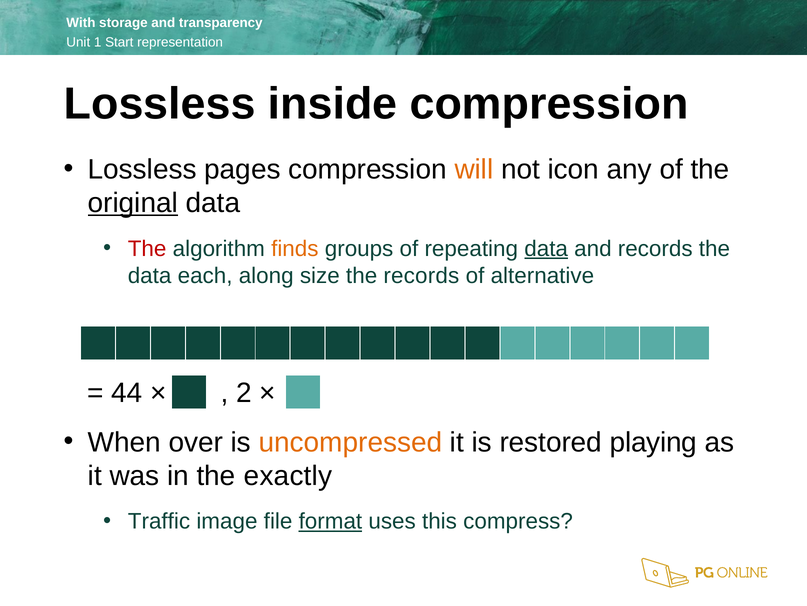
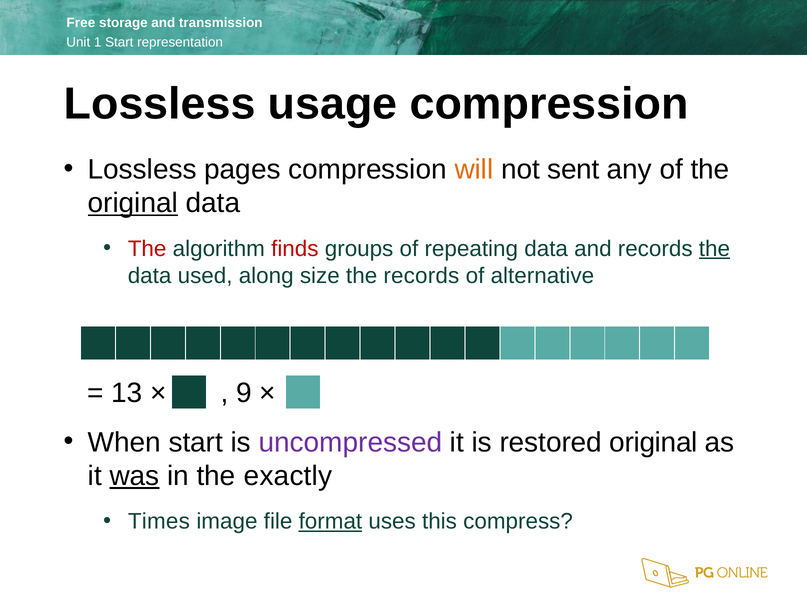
With: With -> Free (81, 23)
transparency: transparency -> transmission (221, 23)
inside: inside -> usage (333, 104)
icon: icon -> sent (573, 169)
finds colour: orange -> red (295, 248)
data underline: present -> none (546, 248)
the underline: none -> present (714, 248)
each: each -> used (205, 275)
44: 44 -> 13 (127, 392)
2: 2 -> 9 (244, 392)
When over: over -> start (196, 442)
uncompressed colour: orange -> purple (350, 442)
restored playing: playing -> original (653, 442)
was underline: none -> present (134, 475)
Traffic: Traffic -> Times (159, 521)
